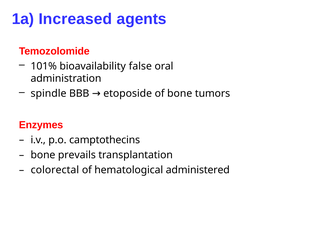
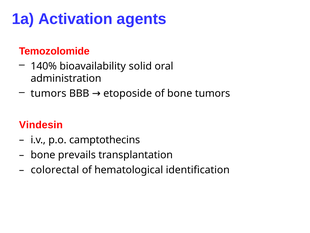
Increased: Increased -> Activation (75, 19)
101%: 101% -> 140% (44, 66)
false: false -> solid (140, 66)
spindle: spindle -> tumors (48, 93)
Enzymes: Enzymes -> Vindesin (41, 125)
administered: administered -> identification (198, 170)
